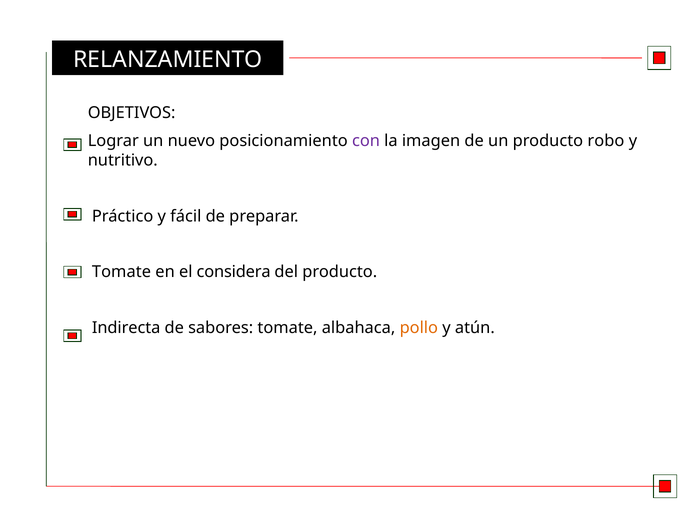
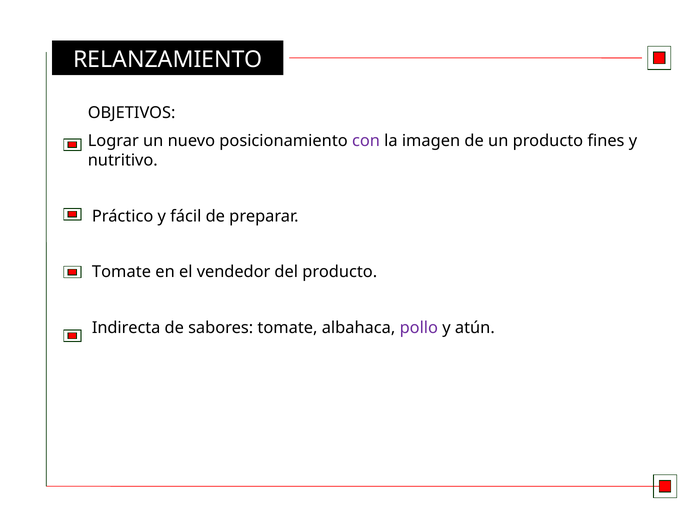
robo: robo -> fines (606, 141)
considera: considera -> vendedor (234, 272)
pollo colour: orange -> purple (419, 327)
